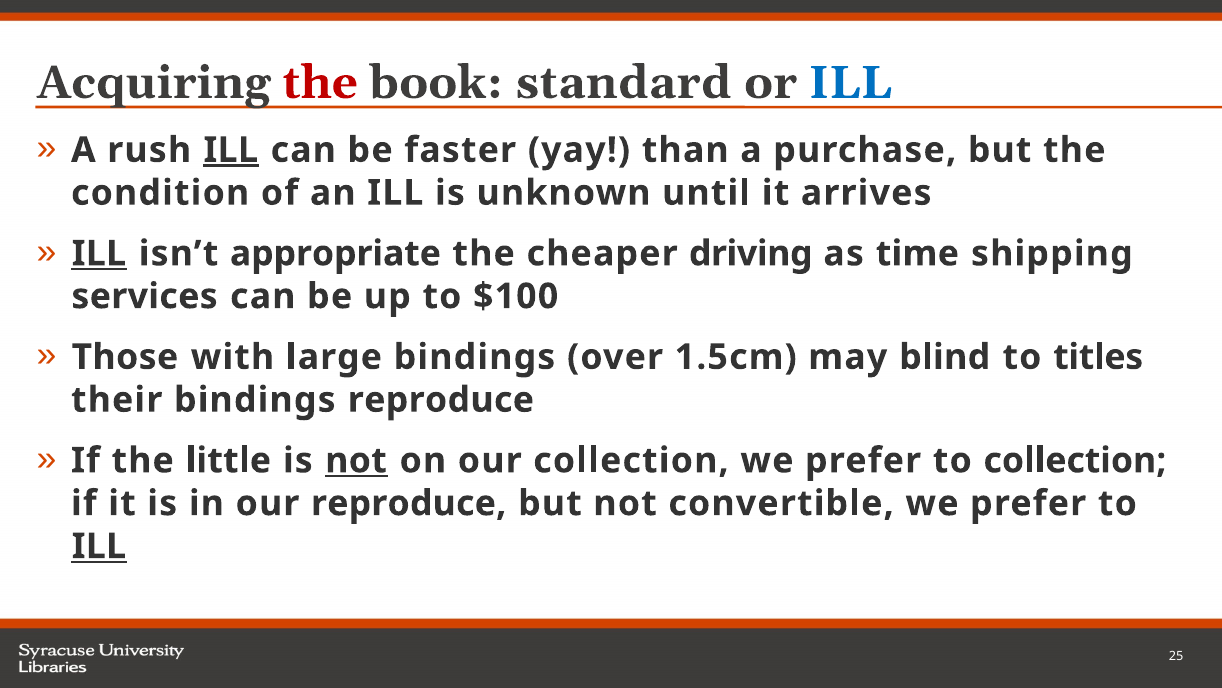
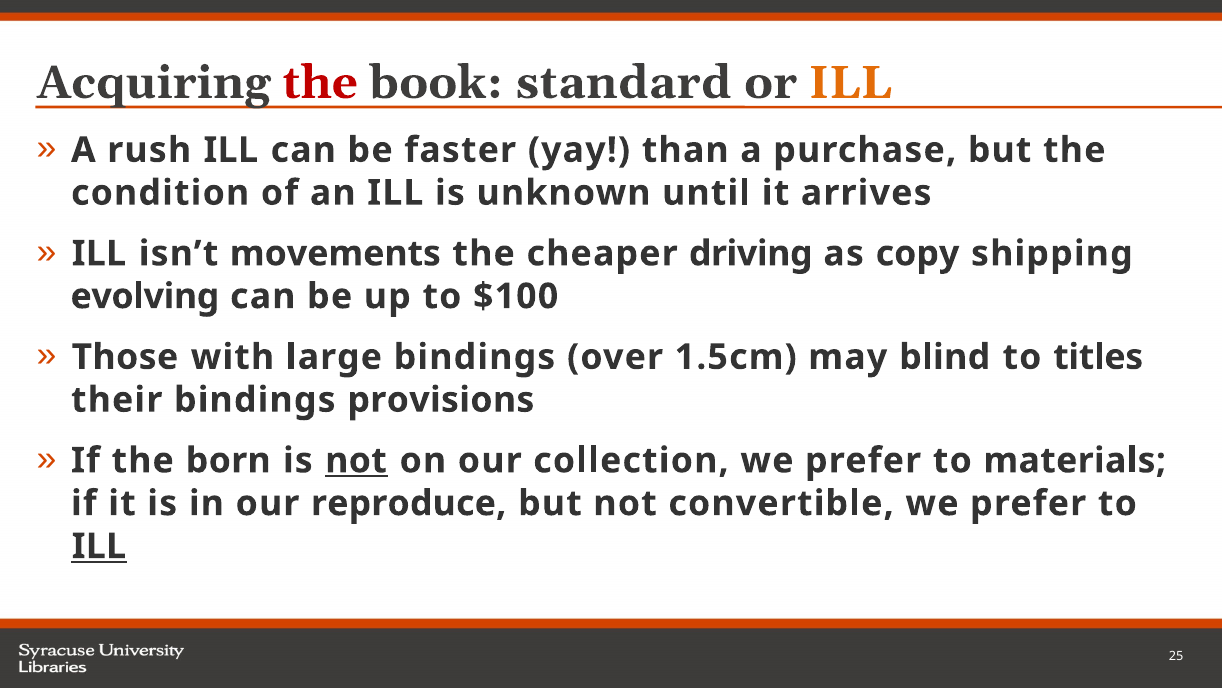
ILL colour: blue -> orange (850, 83)
ILL underline: present -> none (231, 150)
ILL underline: present -> none (99, 253)
appropriate: appropriate -> movements (335, 253)
time: time -> copy (918, 253)
services: services -> evolving (145, 296)
bindings reproduce: reproduce -> provisions (441, 400)
little: little -> born (228, 460)
to collection: collection -> materials (1075, 460)
